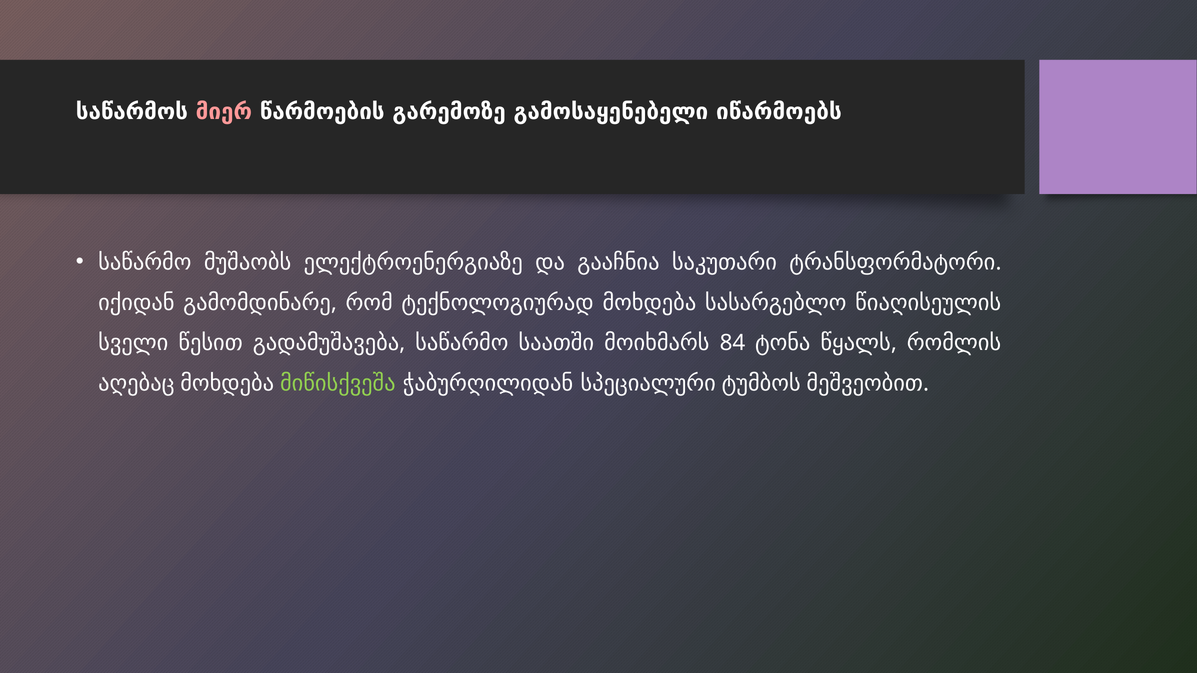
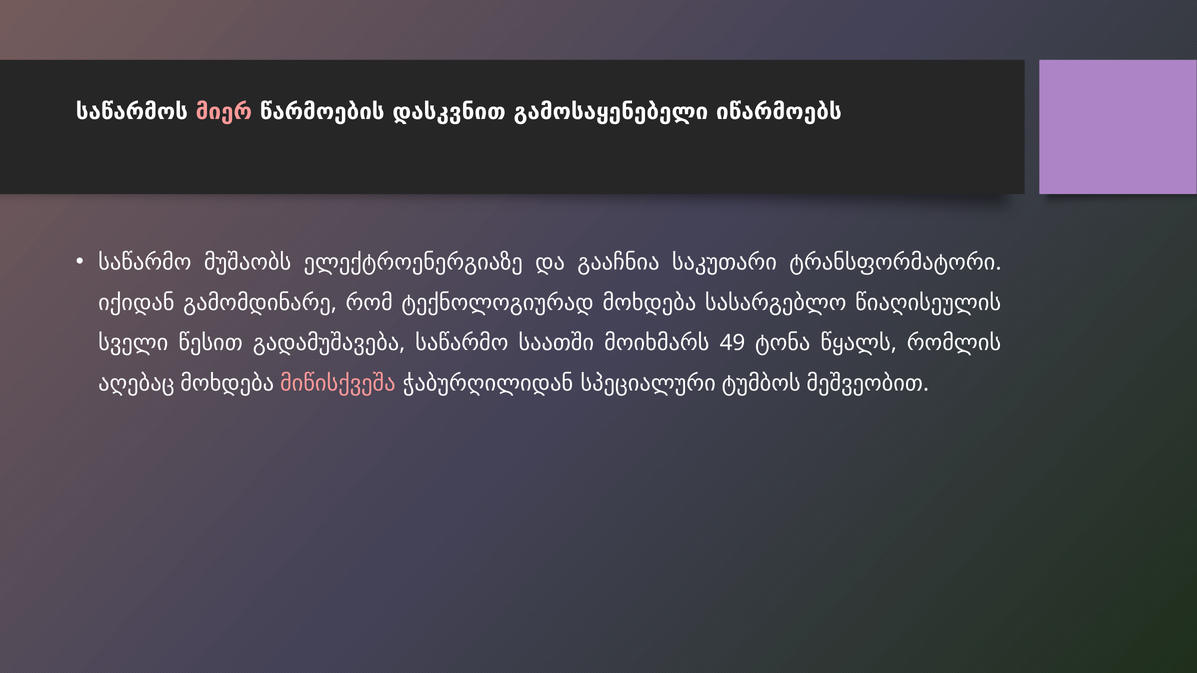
გარემოზე: გარემოზე -> დასკვნით (449, 112)
84: 84 -> 49 (732, 343)
მიწისქვეშა colour: light green -> pink (338, 384)
